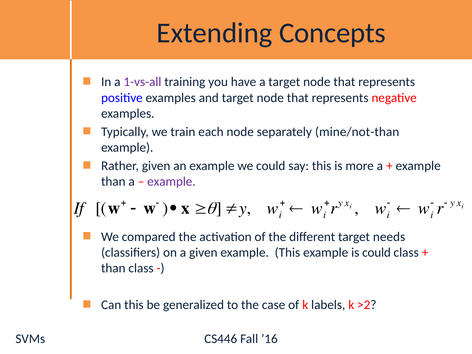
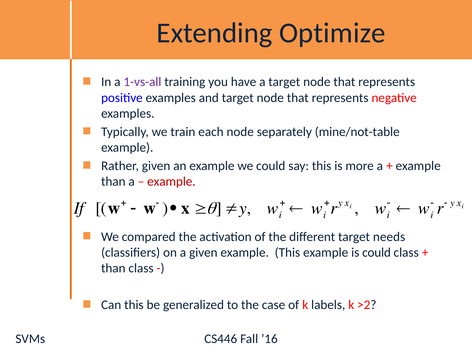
Concepts: Concepts -> Optimize (332, 33)
mine/not-than: mine/not-than -> mine/not-table (357, 132)
example colour: purple -> red (171, 182)
